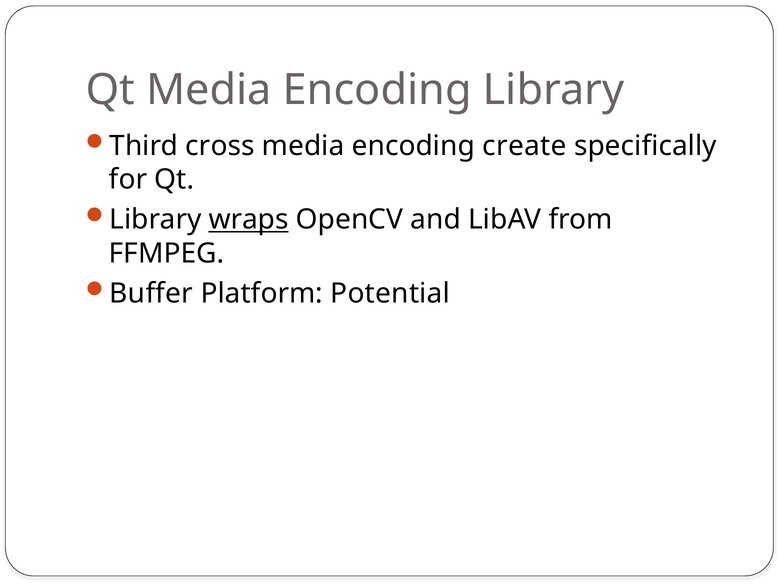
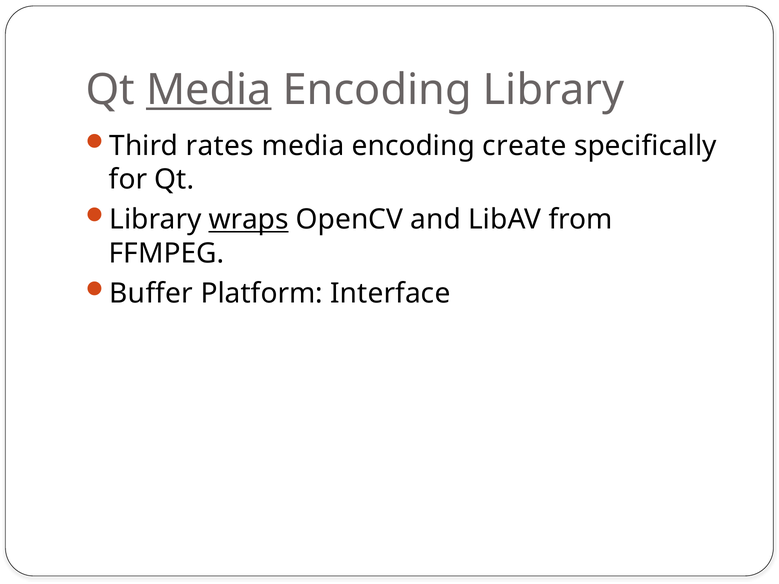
Media underline: none -> present (209, 90)
cross: cross -> rates (220, 146)
Potential: Potential -> Interface (390, 294)
